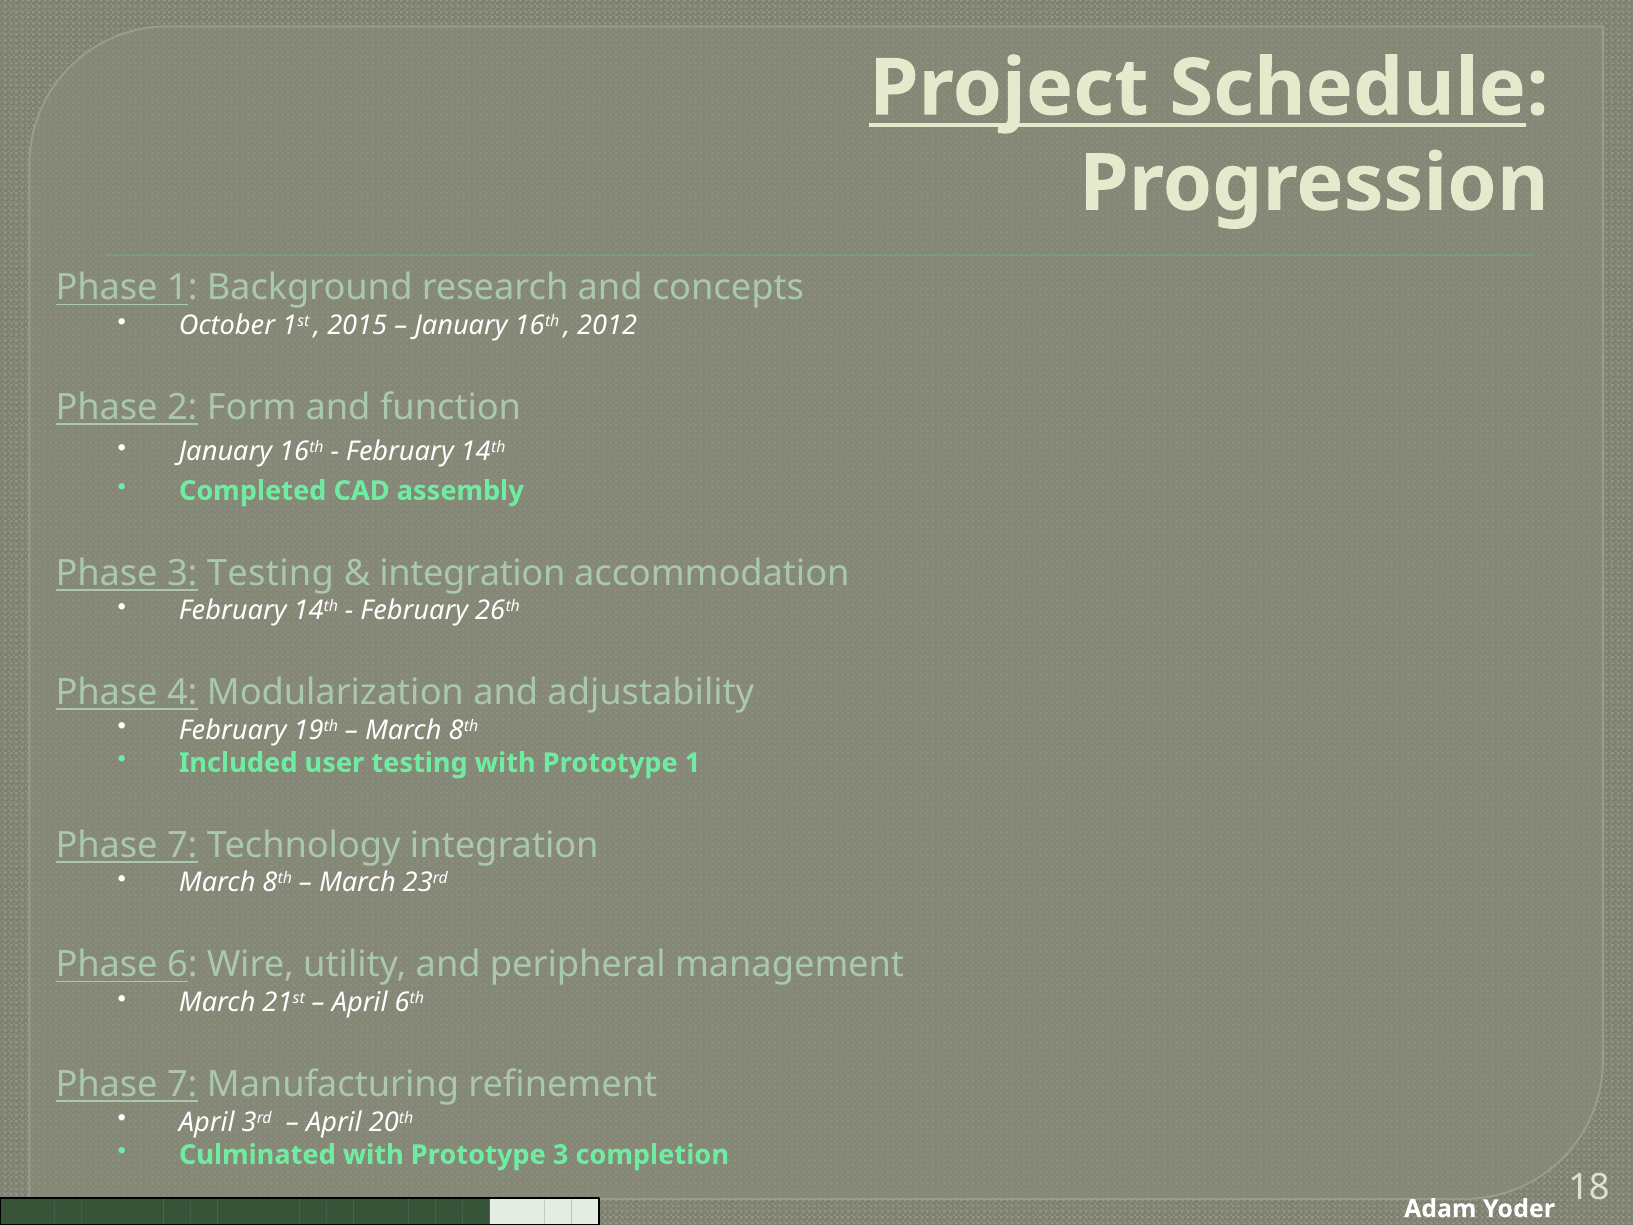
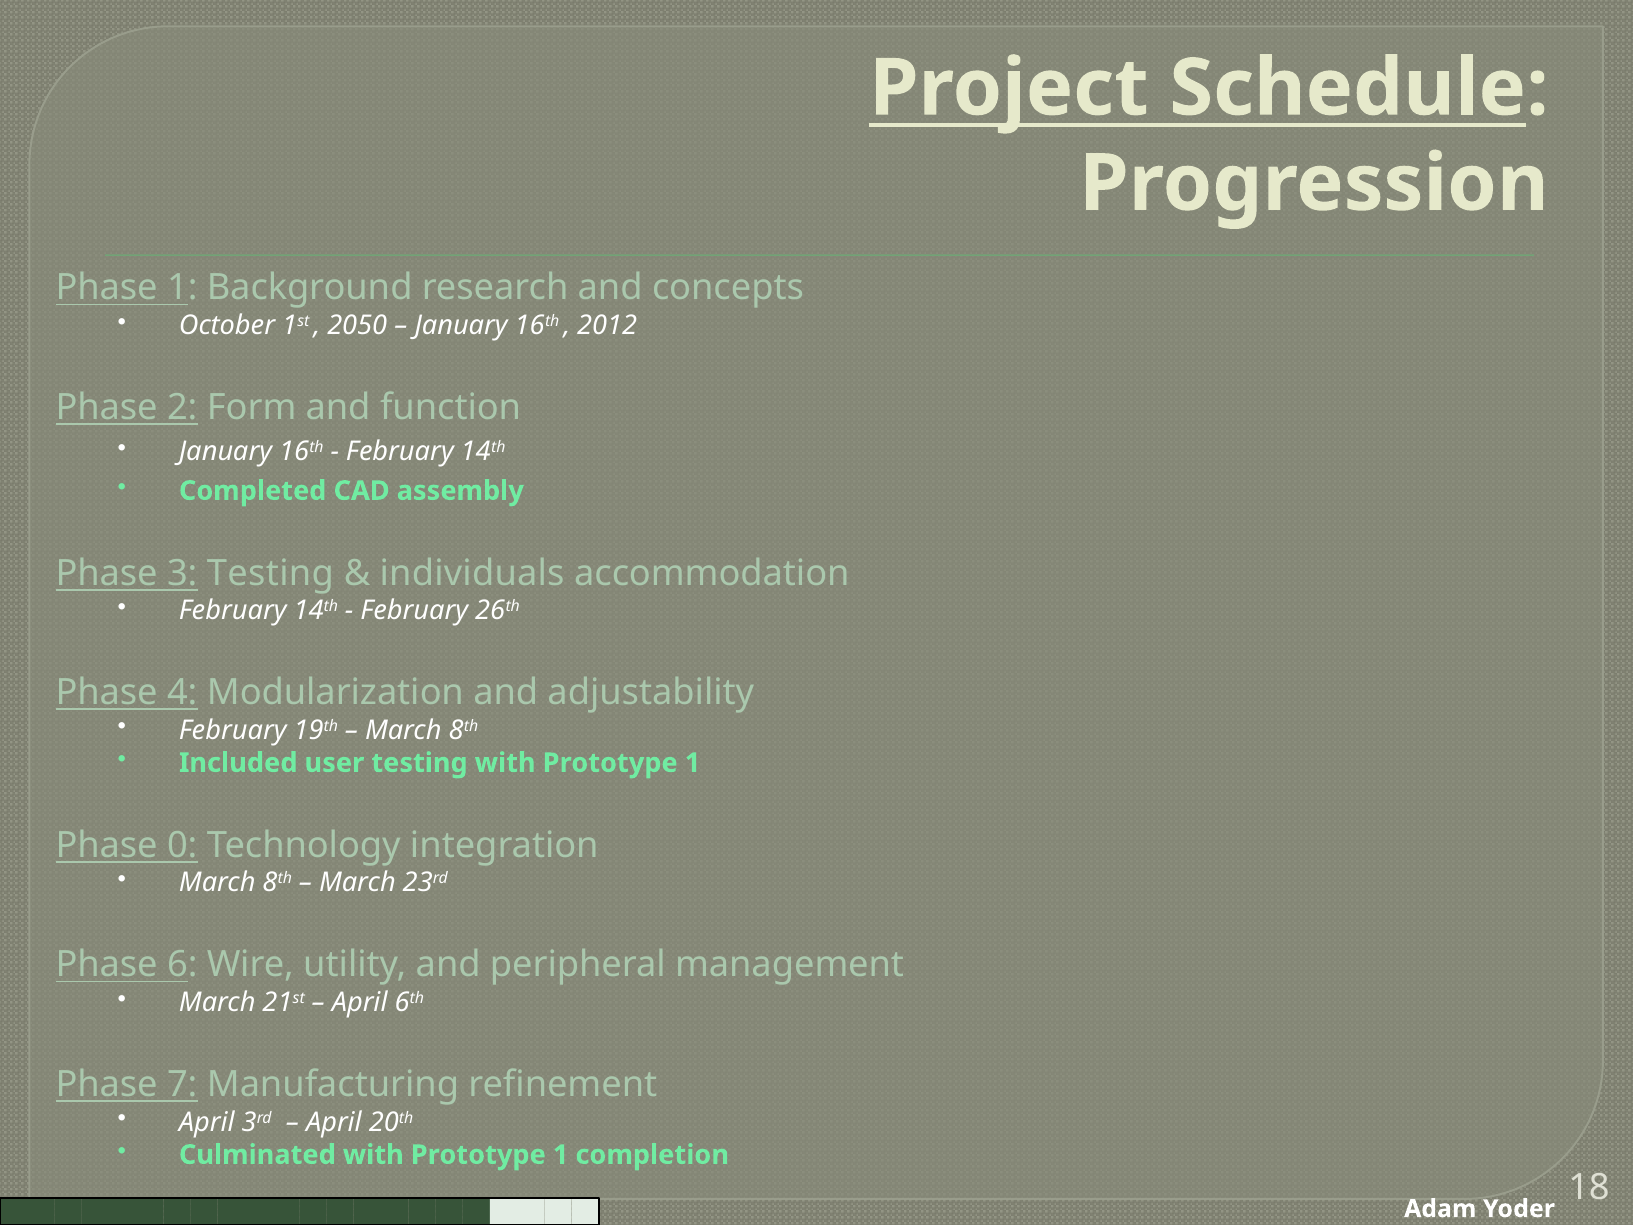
2015: 2015 -> 2050 (357, 325)
integration: integration -> individuals (472, 573)
7: 7 -> 0 (182, 845)
Culminated with Prototype 3: 3 -> 1 (561, 1155)
